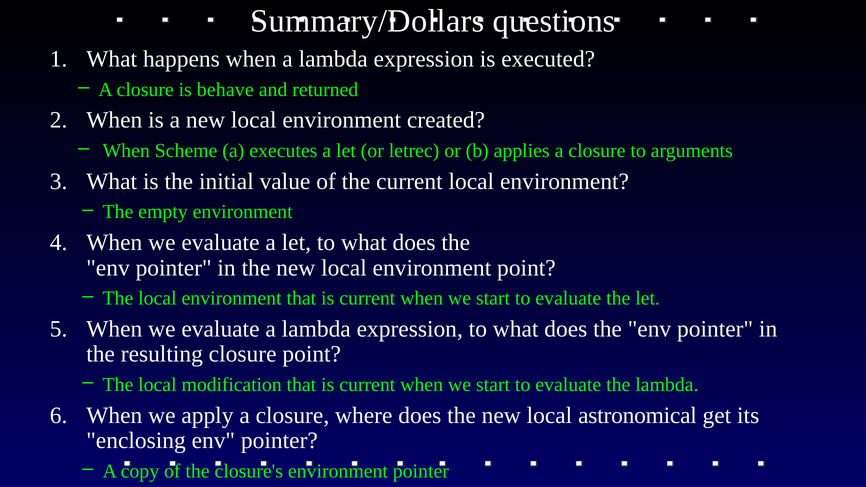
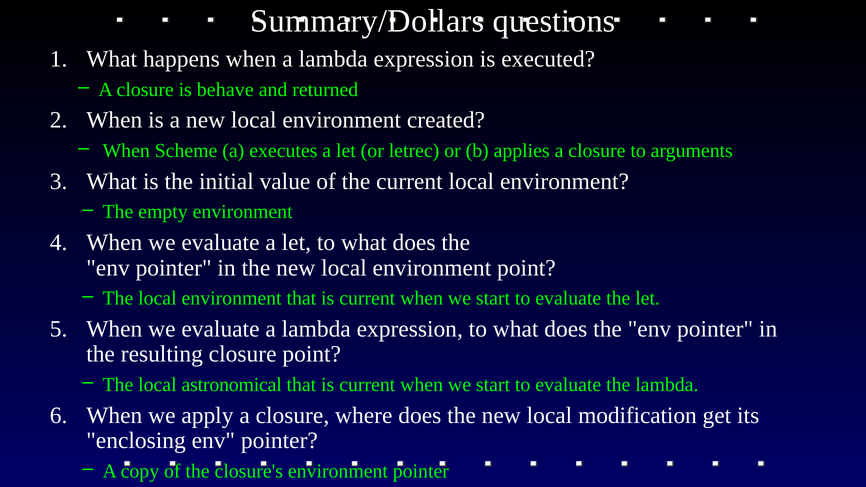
modification: modification -> astronomical (232, 385)
astronomical: astronomical -> modification (637, 416)
